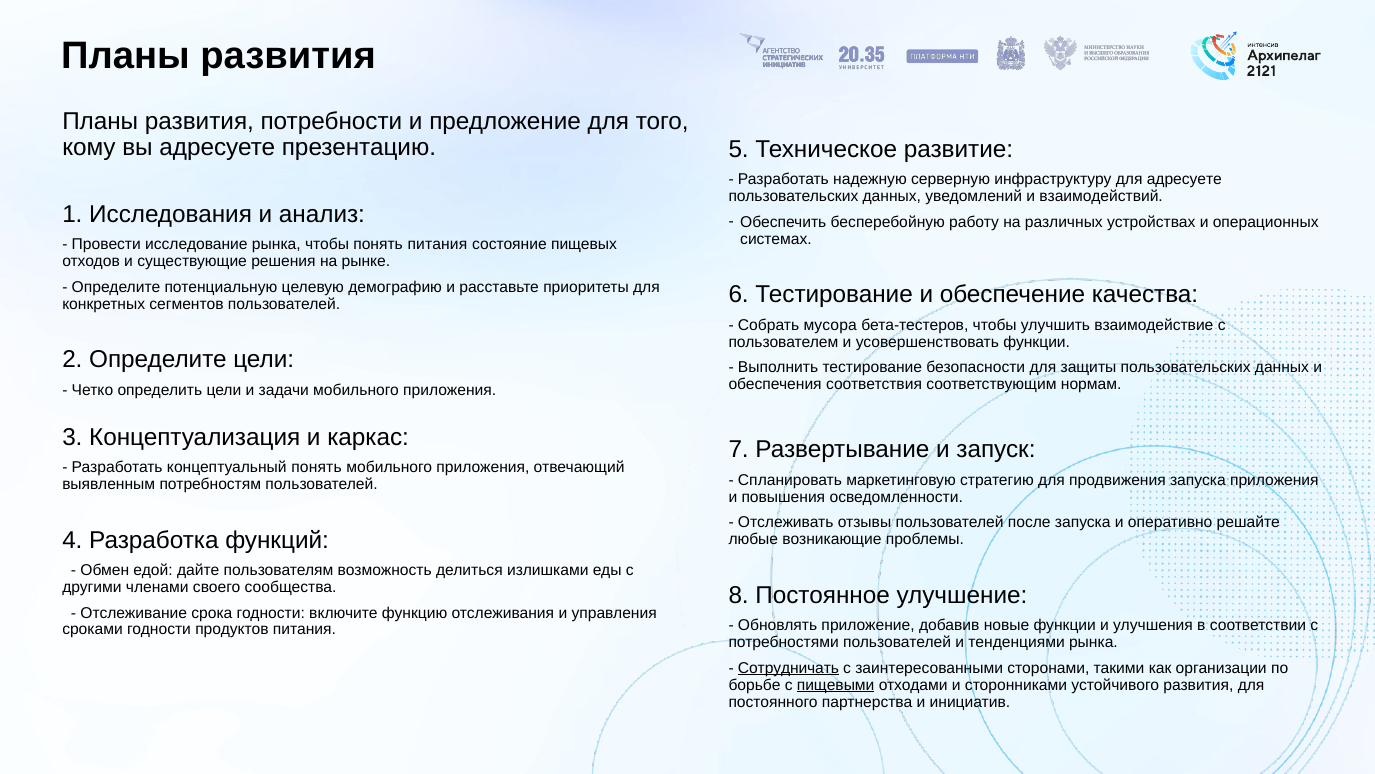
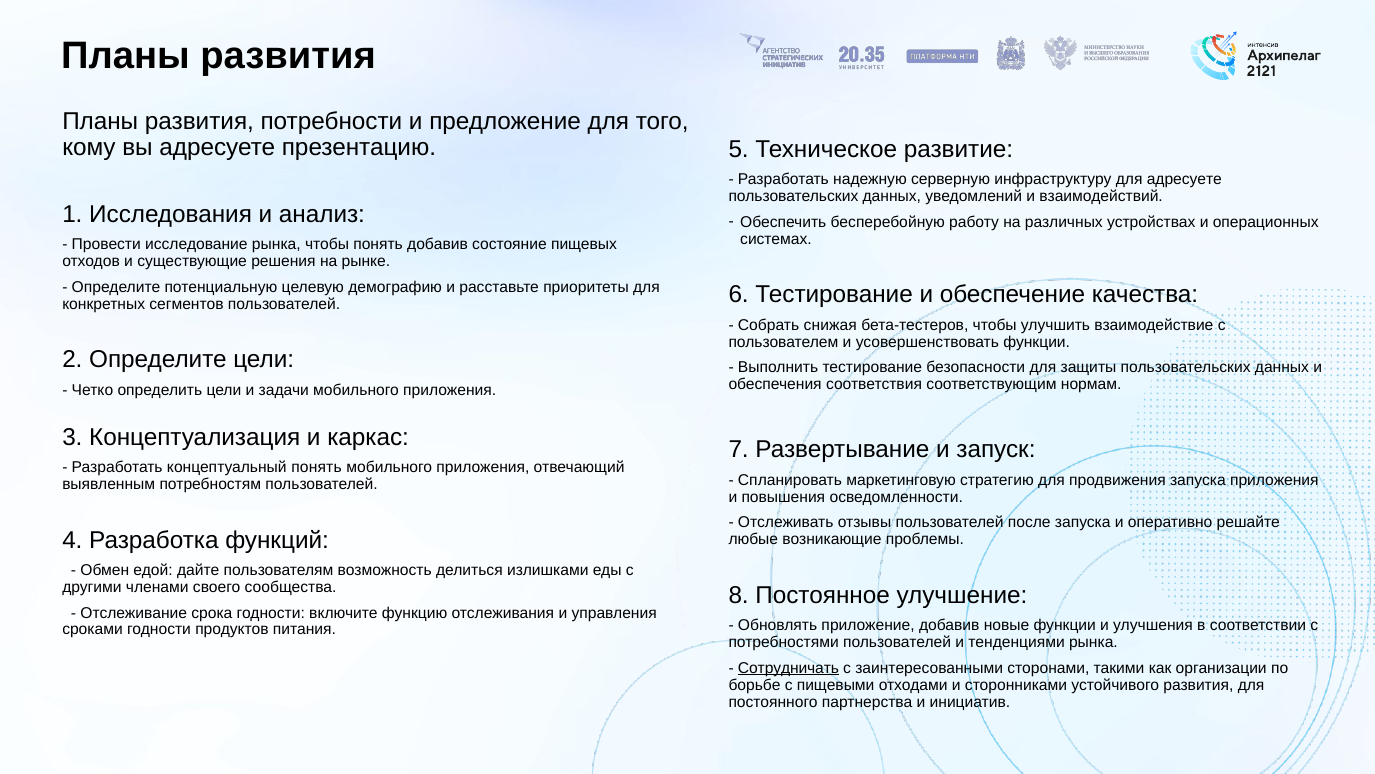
понять питания: питания -> добавив (438, 245)
мусора: мусора -> снижая (830, 325)
пищевыми underline: present -> none (836, 685)
